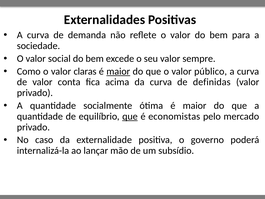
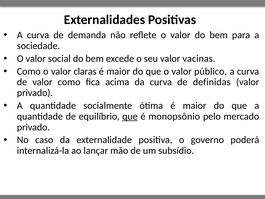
sempre: sempre -> vacinas (199, 59)
maior underline: present -> none (118, 71)
valor conta: conta -> como (69, 82)
economistas: economistas -> monopsônio (174, 116)
